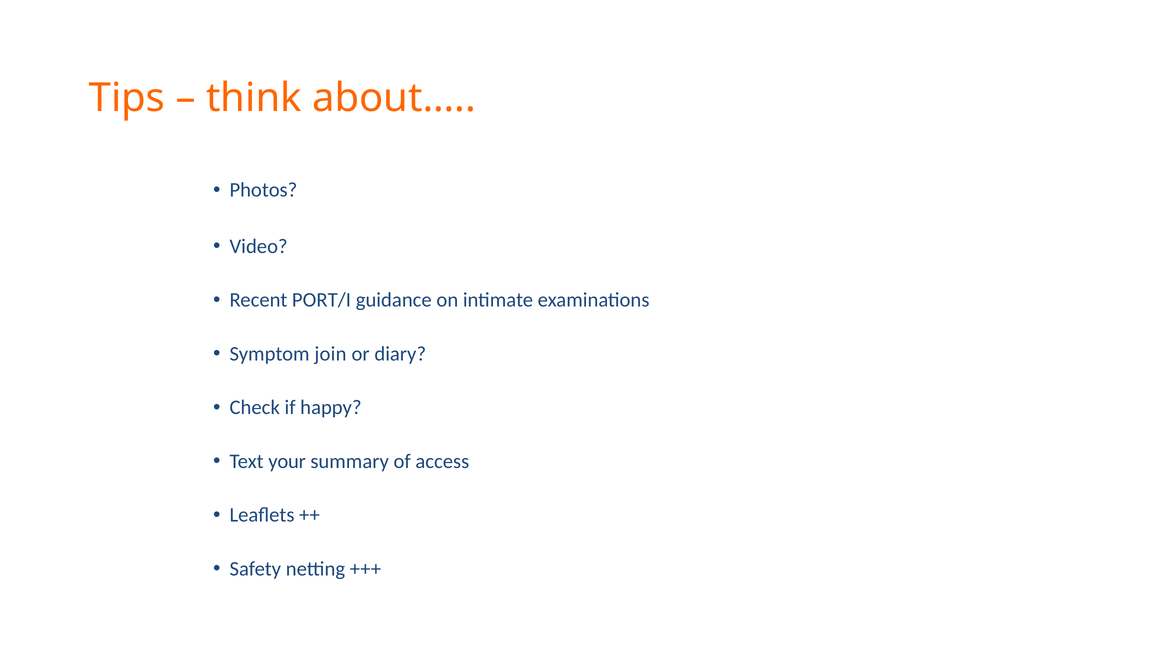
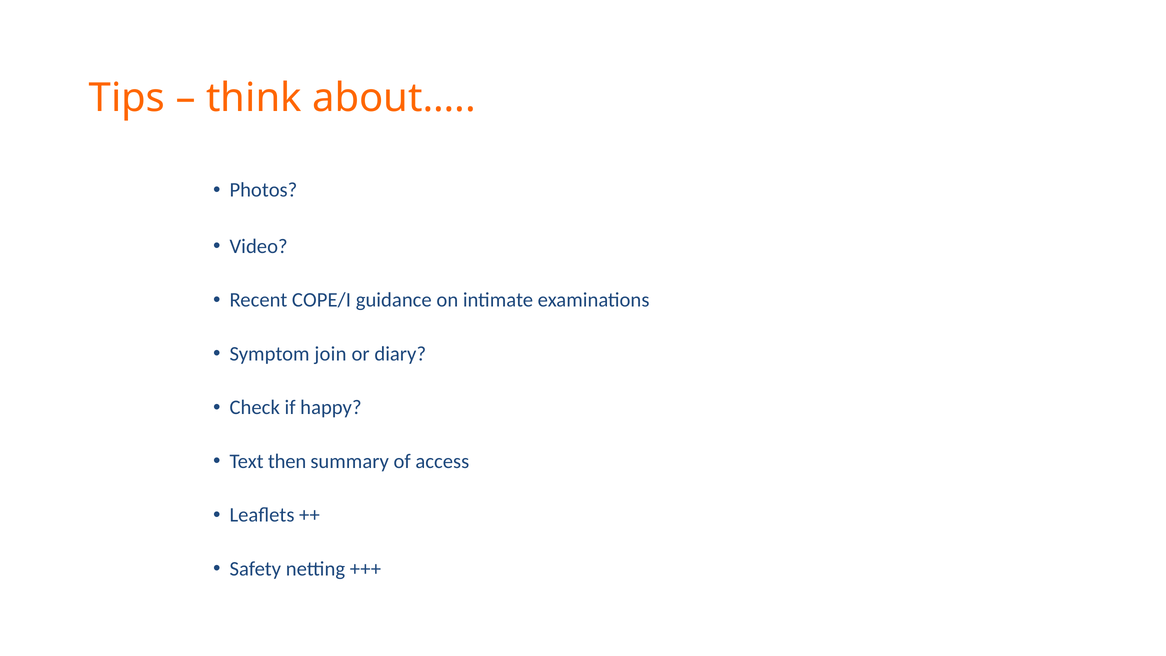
PORT/I: PORT/I -> COPE/I (321, 300)
your: your -> then (287, 461)
